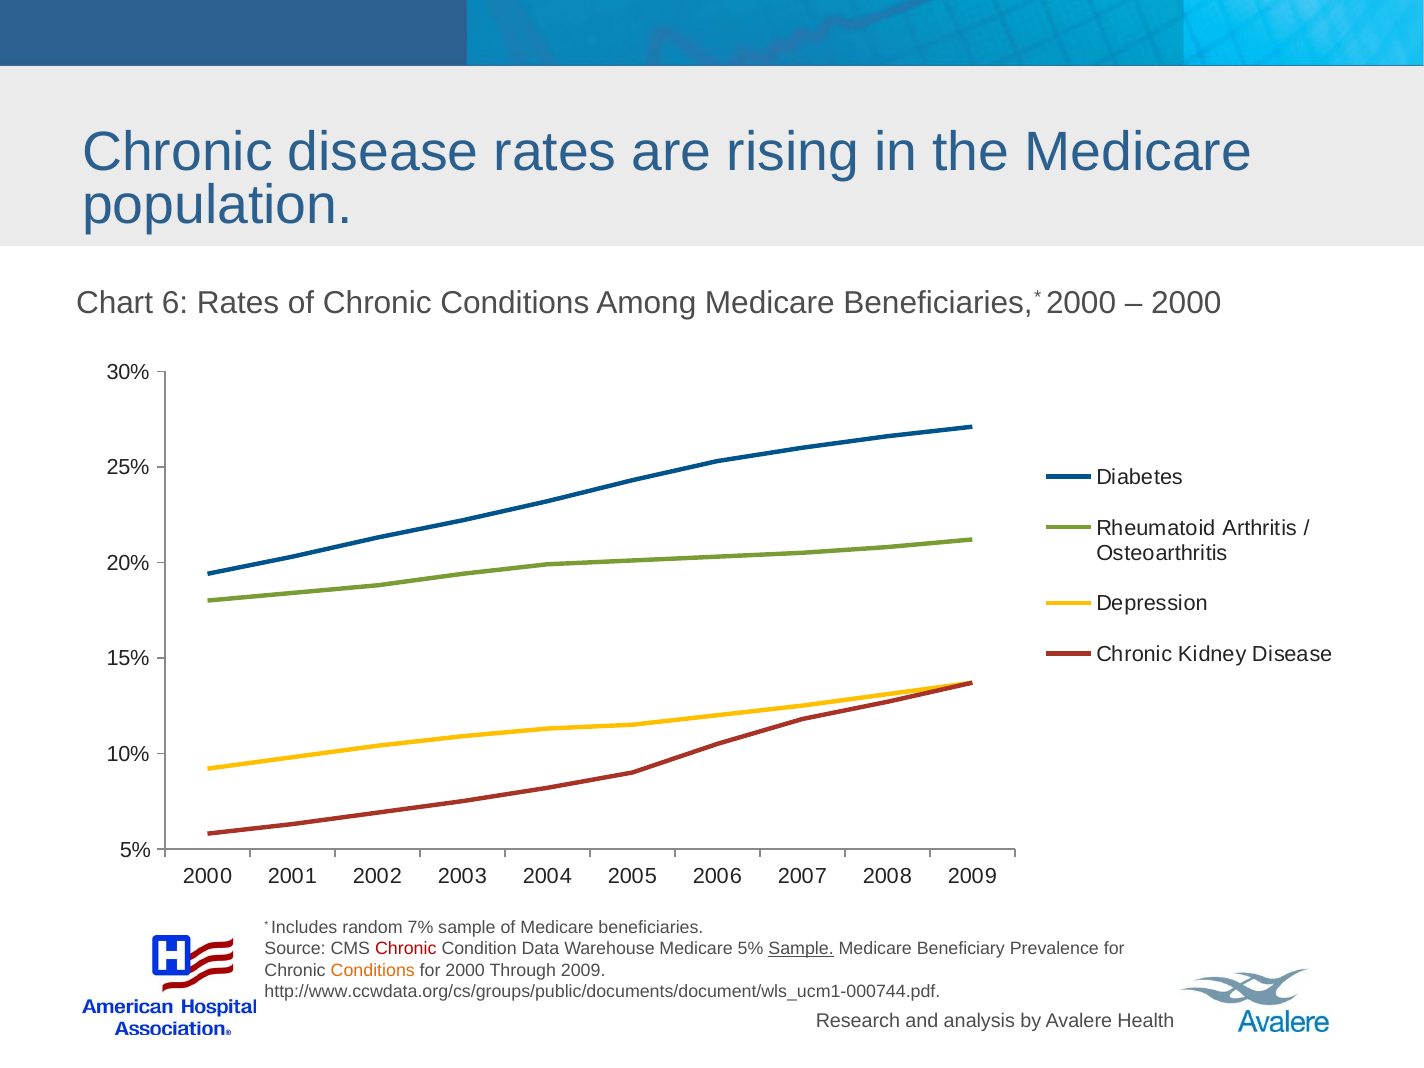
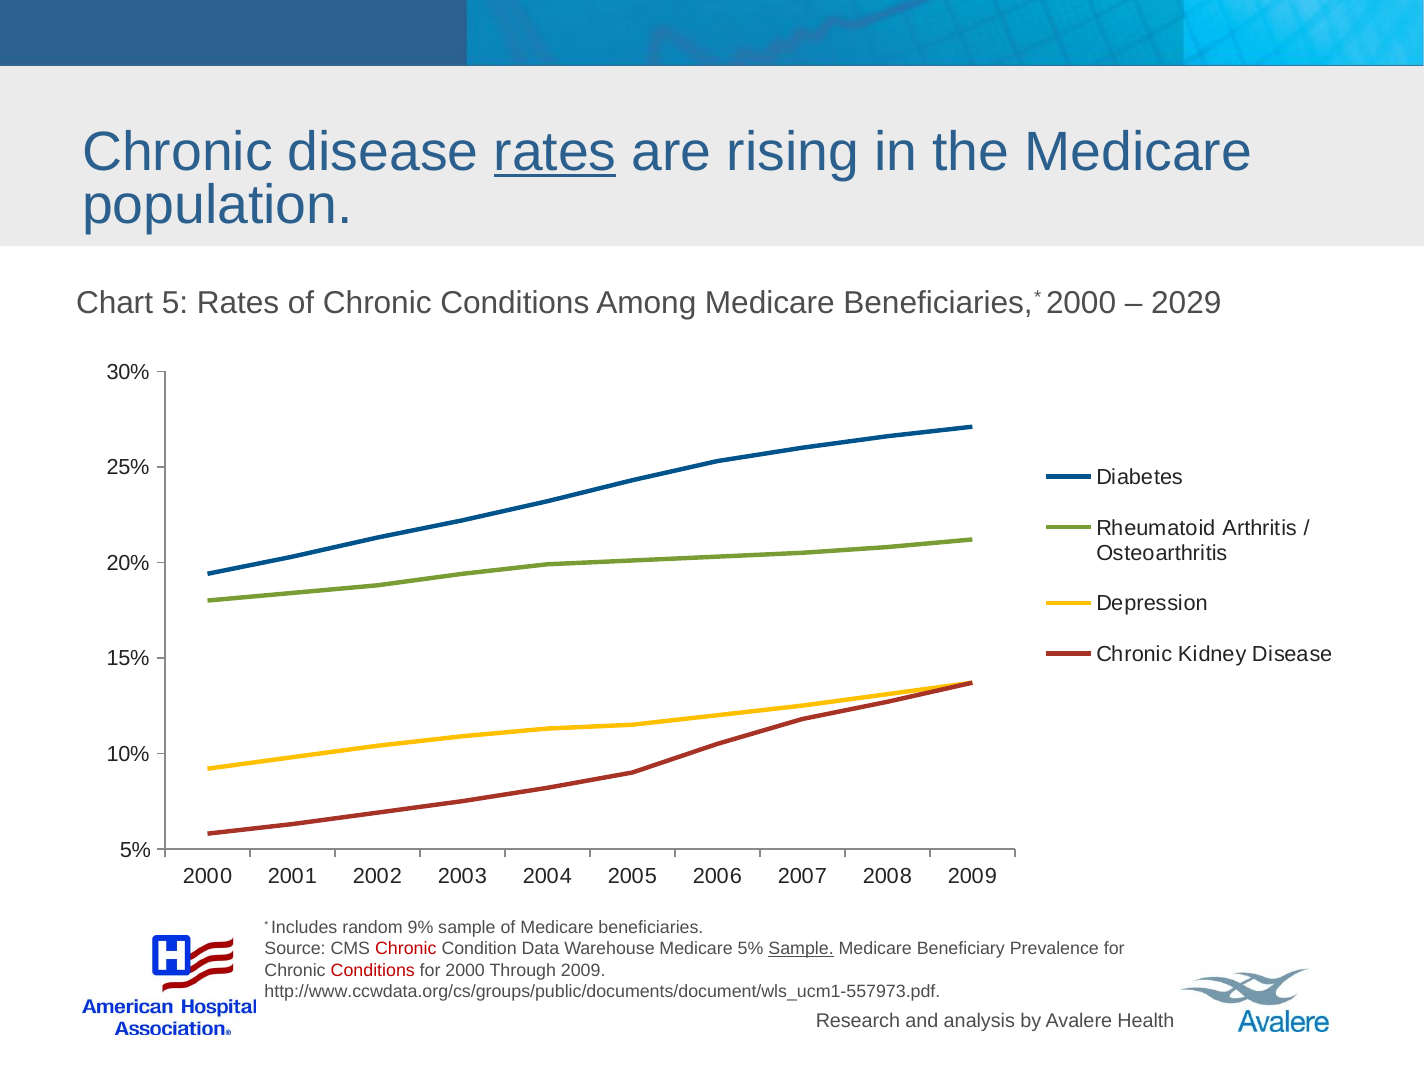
rates underline: none -> present (555, 152)
6: 6 -> 5 (175, 303)
2000: 2000 -> 2029 (1186, 303)
7%: 7% -> 9% (421, 928)
Conditions colour: orange -> red (373, 971)
http://www.ccwdata.org/cs/groups/public/documents/document/wls_ucm1-000744.pdf: http://www.ccwdata.org/cs/groups/public/documents/document/wls_ucm1-000744.pdf -> http://www.ccwdata.org/cs/groups/public/documents/document/wls_ucm1-557973.pdf (602, 992)
